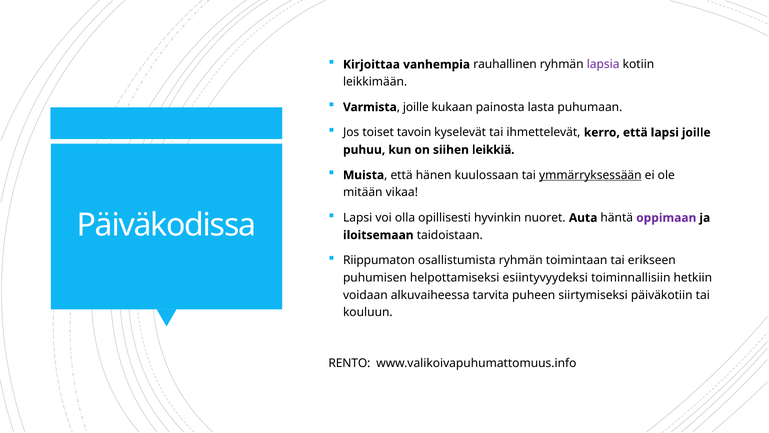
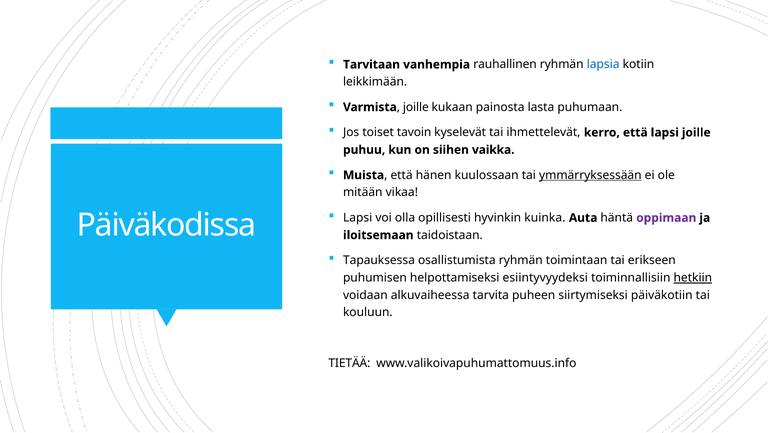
Kirjoittaa: Kirjoittaa -> Tarvitaan (372, 64)
lapsia colour: purple -> blue (603, 64)
leikkiä: leikkiä -> vaikka (493, 150)
nuoret: nuoret -> kuinka (545, 218)
Riippumaton: Riippumaton -> Tapauksessa (379, 260)
hetkiin underline: none -> present (693, 278)
RENTO: RENTO -> TIETÄÄ (349, 363)
